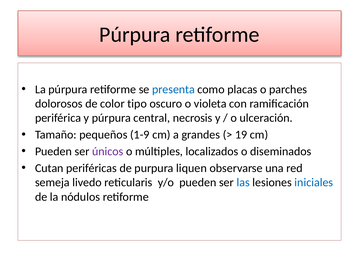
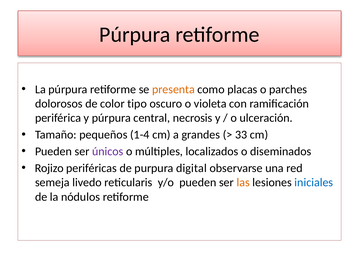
presenta colour: blue -> orange (173, 89)
1-9: 1-9 -> 1-4 (140, 135)
19: 19 -> 33 (241, 135)
Cutan: Cutan -> Rojizo (49, 168)
liquen: liquen -> digital (191, 168)
las colour: blue -> orange (243, 183)
